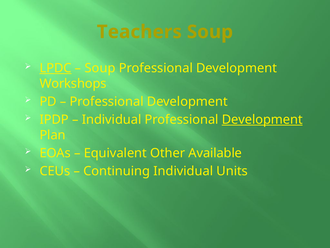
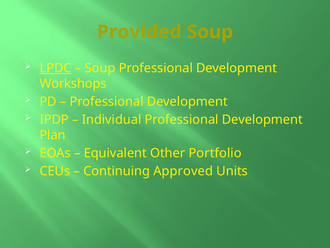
Teachers: Teachers -> Provided (139, 32)
Development underline: present -> none (262, 119)
Available: Available -> Portfolio (215, 153)
Continuing Individual: Individual -> Approved (183, 171)
